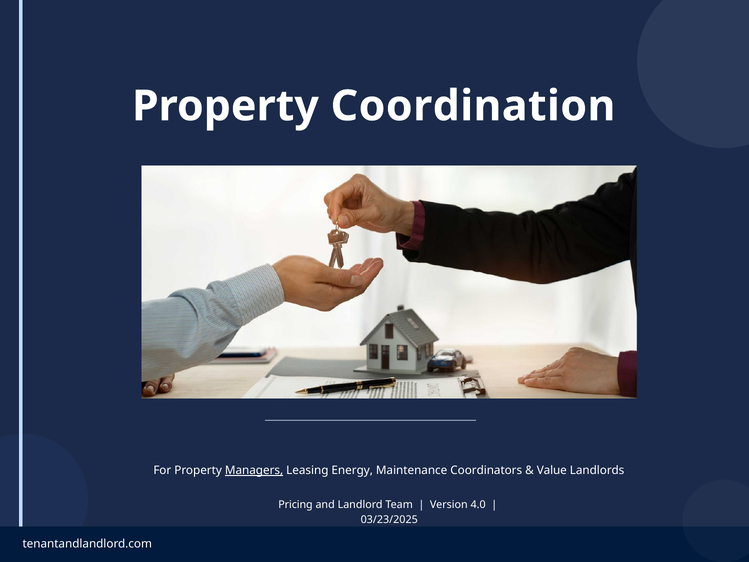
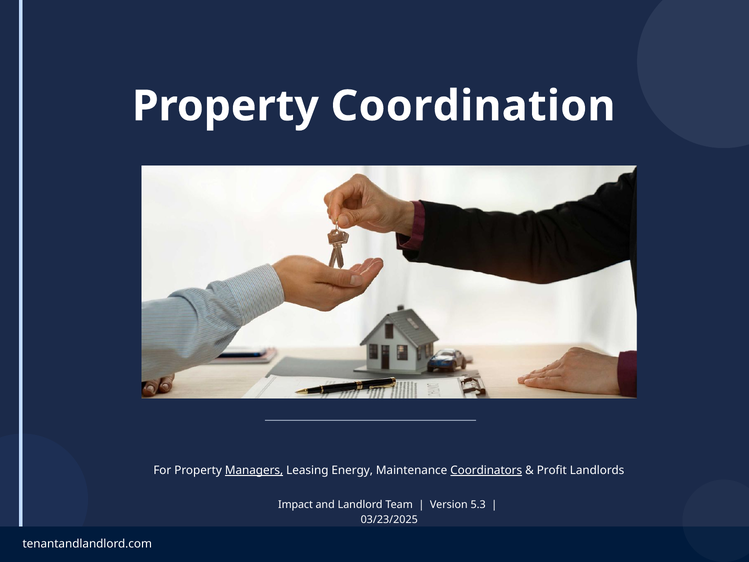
Coordinators underline: none -> present (486, 470)
Value: Value -> Profit (552, 470)
Pricing: Pricing -> Impact (295, 505)
4.0: 4.0 -> 5.3 (478, 505)
